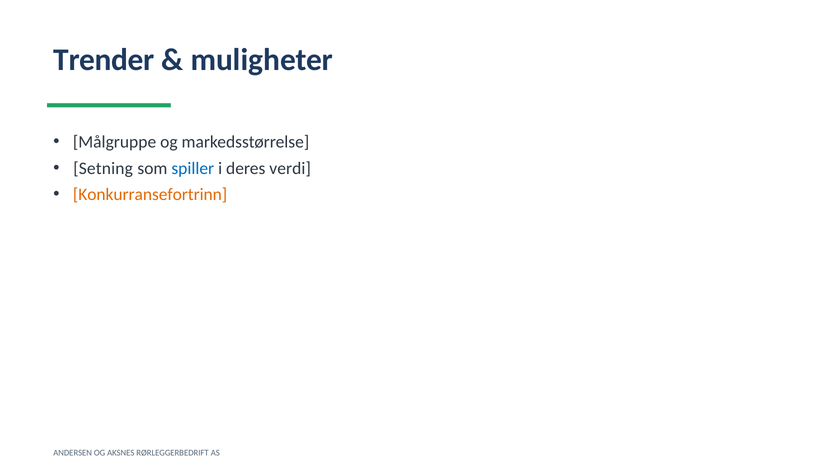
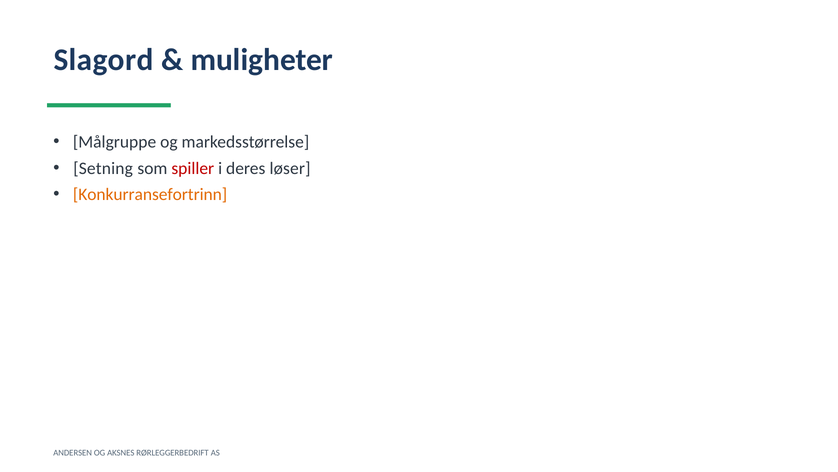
Trender: Trender -> Slagord (104, 60)
spiller colour: blue -> red (193, 168)
verdi: verdi -> løser (290, 168)
